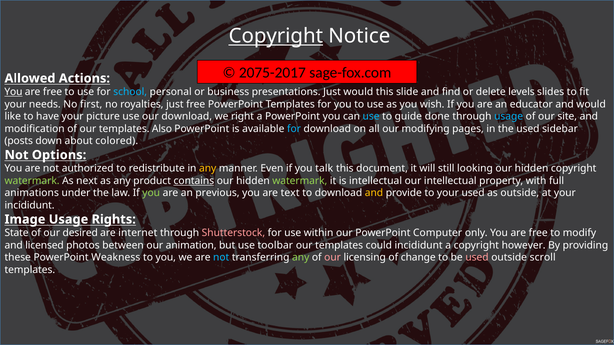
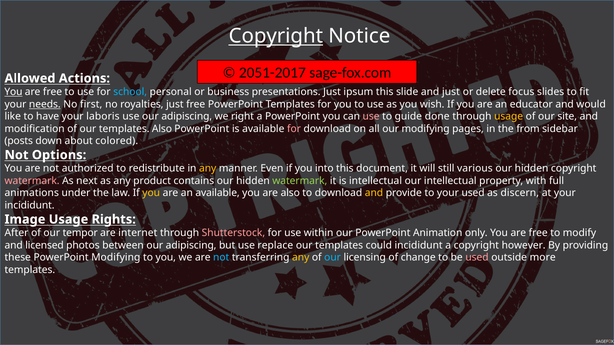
2075-2017: 2075-2017 -> 2051-2017 (272, 73)
Just would: would -> ipsum (358, 92)
and find: find -> just (451, 92)
levels: levels -> focus (521, 92)
needs underline: none -> present (45, 104)
picture: picture -> laboris (103, 117)
use our download: download -> adipiscing (187, 117)
use colour: light blue -> pink (371, 117)
usage colour: light blue -> yellow (509, 117)
for colour: light blue -> pink (294, 129)
the used: used -> from (528, 129)
talk: talk -> into (324, 169)
looking: looking -> various (475, 169)
watermark colour: light green -> pink (32, 181)
contains underline: present -> none (194, 181)
you colour: light green -> yellow (151, 193)
an previous: previous -> available (218, 193)
are text: text -> also (290, 193)
as outside: outside -> discern (520, 193)
State: State -> After (16, 233)
desired: desired -> tempor (80, 233)
Computer: Computer -> Animation (438, 233)
between our animation: animation -> adipiscing (191, 246)
toolbar: toolbar -> replace (275, 246)
PowerPoint Weakness: Weakness -> Modifying (116, 258)
any colour: light green -> yellow (301, 258)
our colour: pink -> light blue (333, 258)
scroll: scroll -> more (543, 258)
